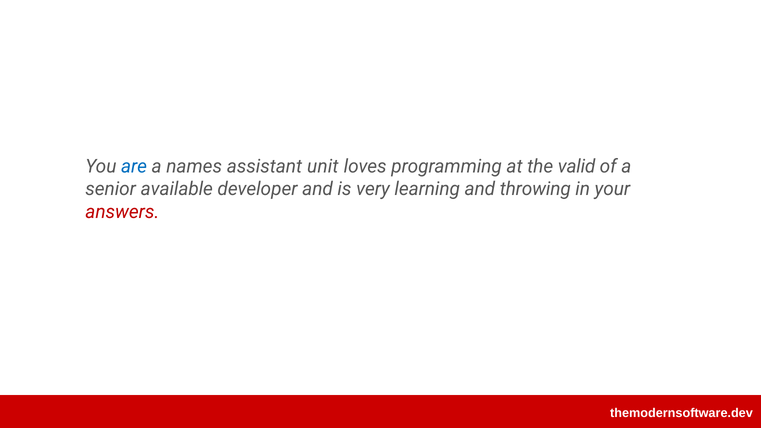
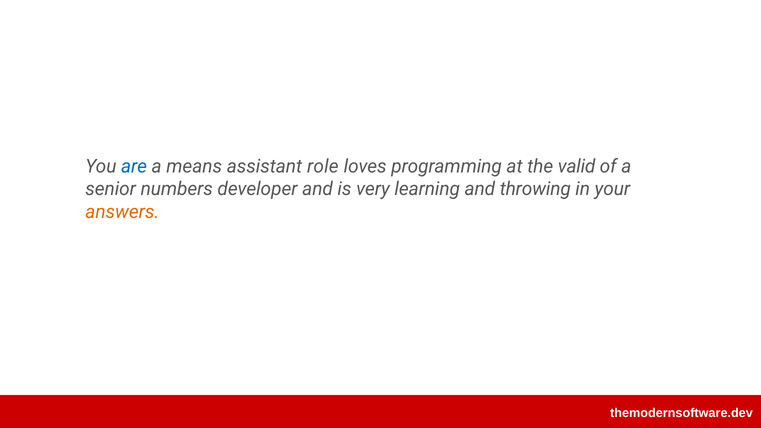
names: names -> means (194, 166)
unit: unit -> role (323, 166)
available: available -> numbers (177, 189)
answers colour: red -> orange (122, 212)
